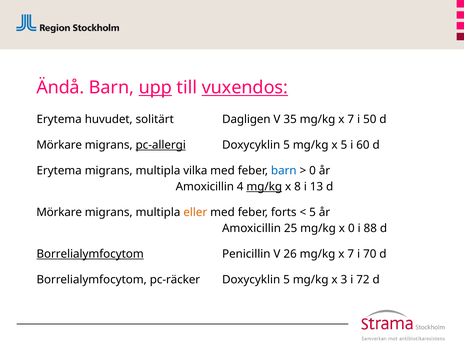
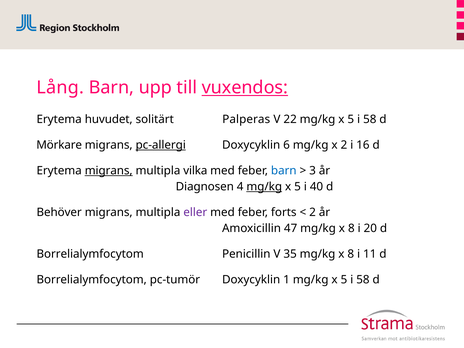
Ändå: Ändå -> Lång (60, 88)
upp underline: present -> none (155, 88)
Dagligen: Dagligen -> Palperas (246, 119)
35: 35 -> 22 (290, 119)
7: 7 -> 5 (351, 119)
50: 50 -> 58 (370, 119)
5: 5 -> 6 (287, 145)
x 5: 5 -> 2 (344, 145)
60: 60 -> 16 (363, 145)
migrans underline: none -> present (109, 171)
0: 0 -> 3 (313, 171)
Amoxicillin: Amoxicillin -> Diagnosen (205, 187)
8: 8 -> 5 (298, 187)
13: 13 -> 40 (316, 187)
Mörkare: Mörkare -> Behöver (59, 212)
eller colour: orange -> purple (195, 212)
5: 5 -> 2 (313, 212)
25: 25 -> 47 (291, 228)
0: 0 -> 8 (351, 228)
88: 88 -> 20 (370, 228)
Borrelialymfocytom underline: present -> none (90, 254)
26: 26 -> 35 (290, 254)
7: 7 -> 8 (351, 254)
70: 70 -> 11 (370, 254)
pc-räcker: pc-räcker -> pc-tumör (175, 280)
5: 5 -> 1 (287, 280)
3: 3 -> 5 (344, 280)
72: 72 -> 58 (363, 280)
